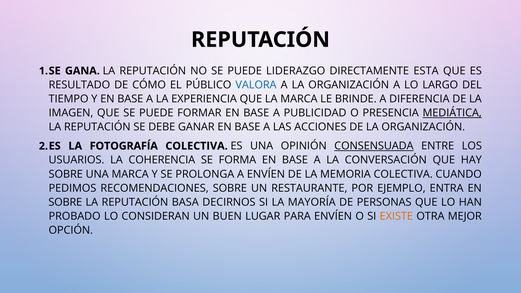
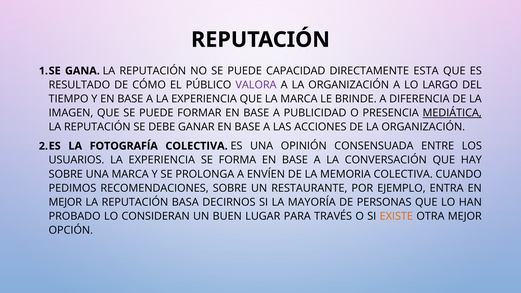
LIDERAZGO: LIDERAZGO -> CAPACIDAD (296, 71)
VALORA colour: blue -> purple (256, 85)
CONSENSUADA underline: present -> none (374, 146)
USUARIOS LA COHERENCIA: COHERENCIA -> EXPERIENCIA (162, 160)
SOBRE: SOBRE -> MEJOR (65, 202)
PARA ENVÍEN: ENVÍEN -> TRAVÉS (333, 216)
